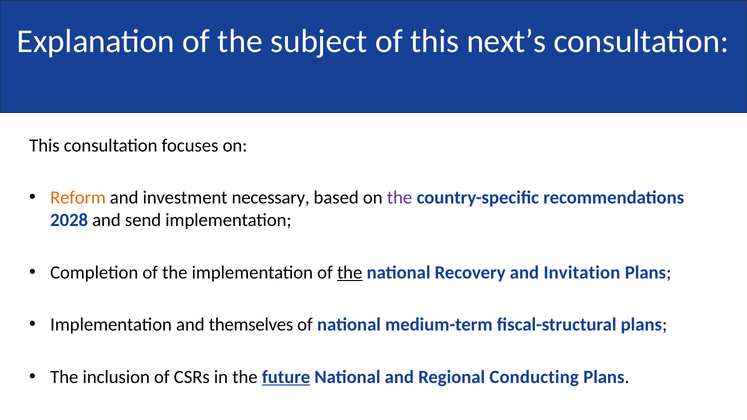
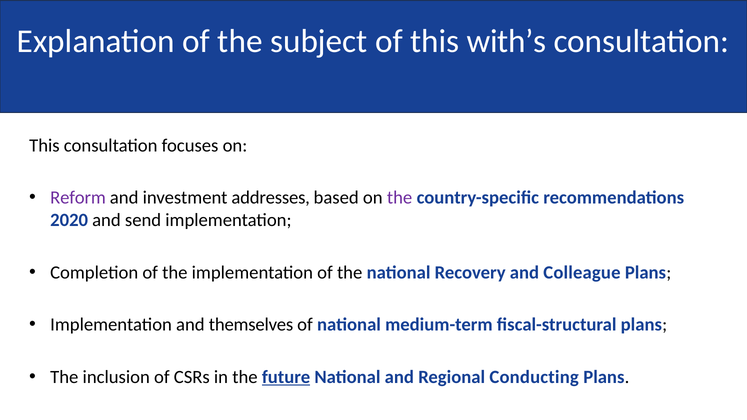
next’s: next’s -> with’s (507, 41)
Reform colour: orange -> purple (78, 198)
necessary: necessary -> addresses (271, 198)
2028: 2028 -> 2020 (69, 220)
the underline: present -> none (350, 273)
Invitation: Invitation -> Colleague (582, 273)
